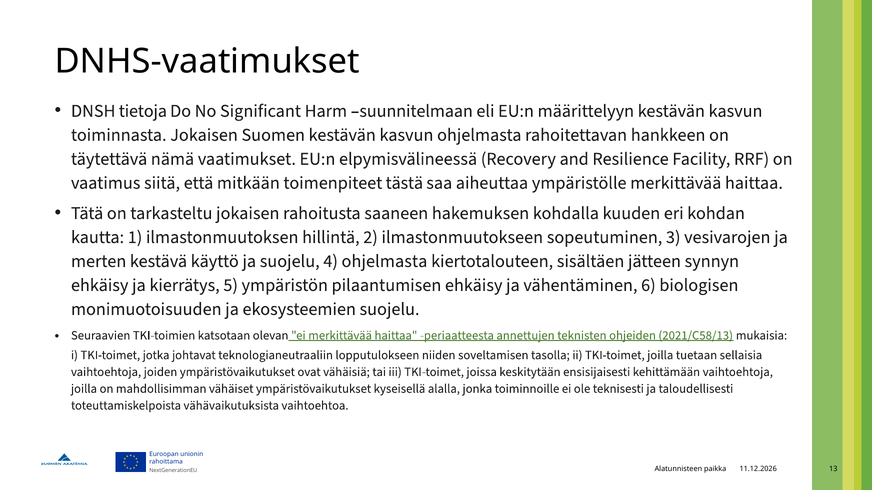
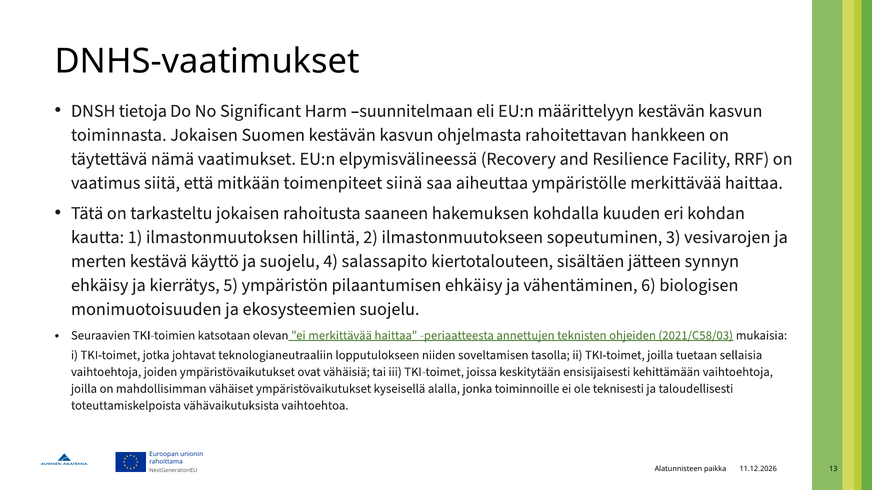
tästä: tästä -> siinä (404, 183)
4 ohjelmasta: ohjelmasta -> salassapito (384, 261)
2021/C58/13: 2021/C58/13 -> 2021/C58/03 (696, 336)
